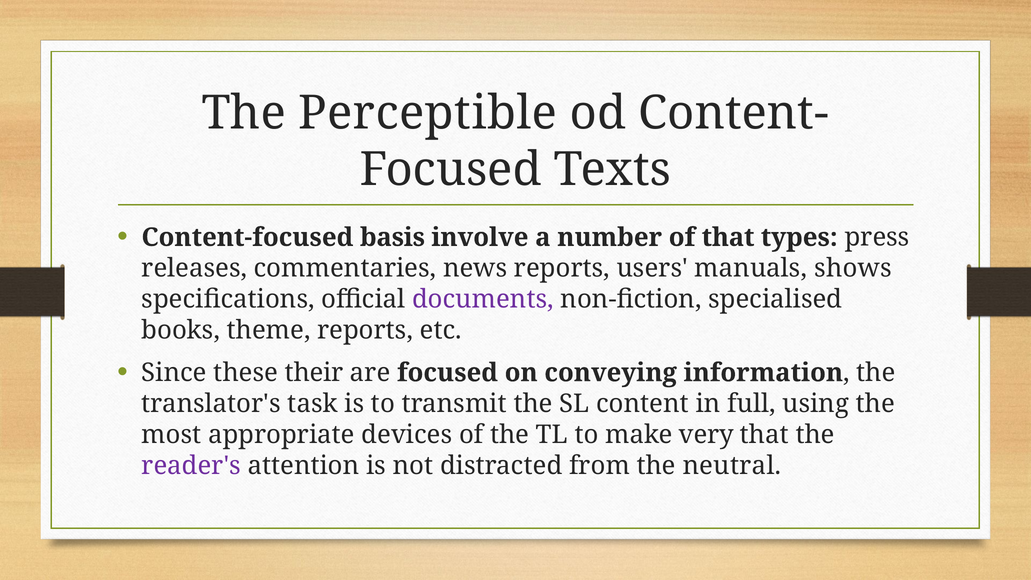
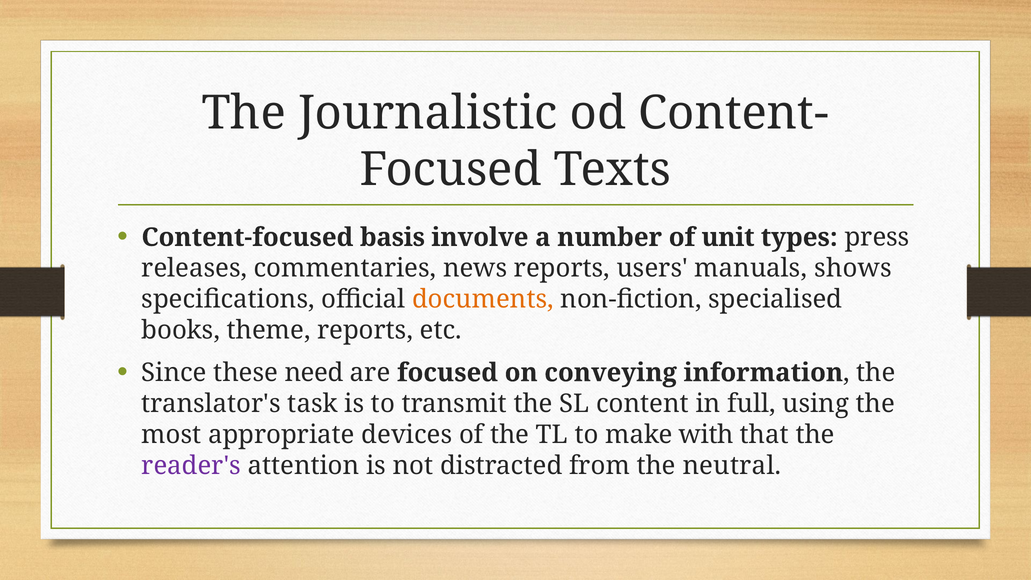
Perceptible: Perceptible -> Journalistic (428, 113)
of that: that -> unit (728, 237)
documents colour: purple -> orange (483, 299)
their: their -> need (314, 373)
very: very -> with (706, 435)
